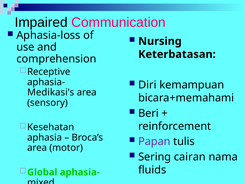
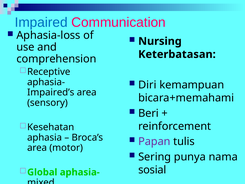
Impaired colour: black -> blue (41, 22)
Medikasi’s: Medikasi’s -> Impaired’s (51, 92)
cairan: cairan -> punya (190, 157)
fluids: fluids -> sosial (152, 170)
